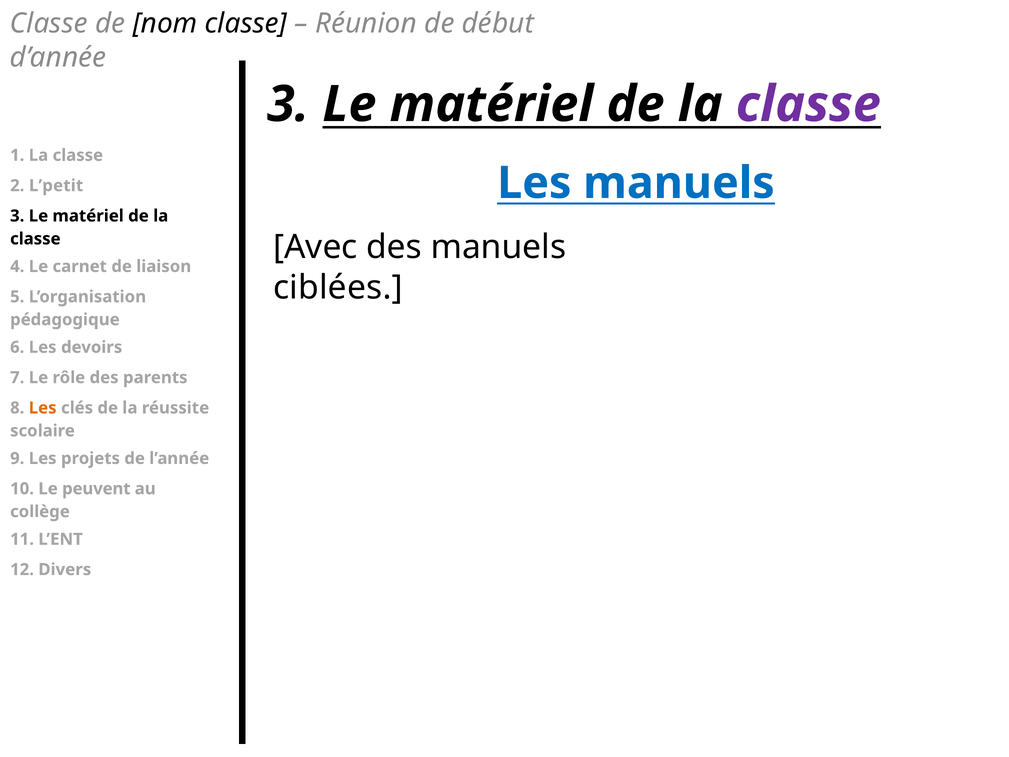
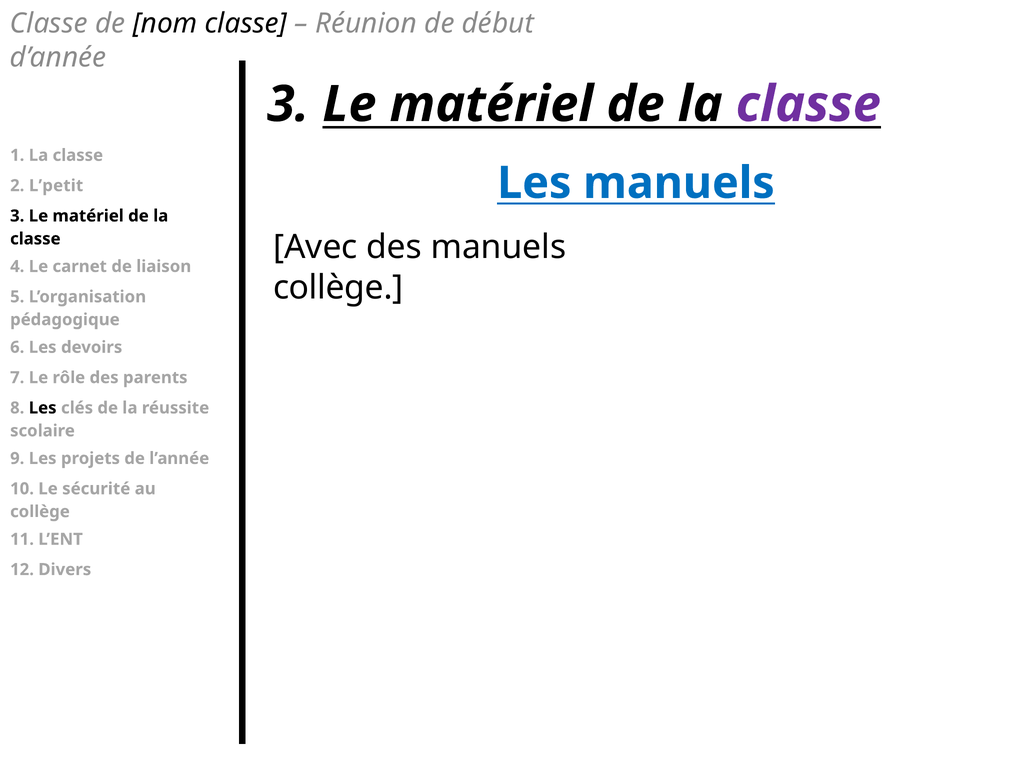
ciblées: ciblées -> collège (338, 287)
Les colour: orange -> black (43, 408)
peuvent: peuvent -> sécurité (96, 489)
